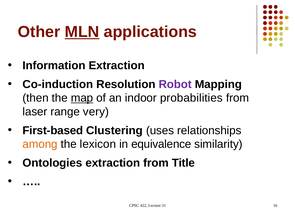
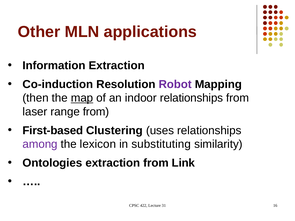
MLN underline: present -> none (82, 32)
indoor probabilities: probabilities -> relationships (191, 98)
range very: very -> from (96, 112)
among colour: orange -> purple (40, 144)
equivalence: equivalence -> substituting (161, 144)
Title: Title -> Link (183, 163)
